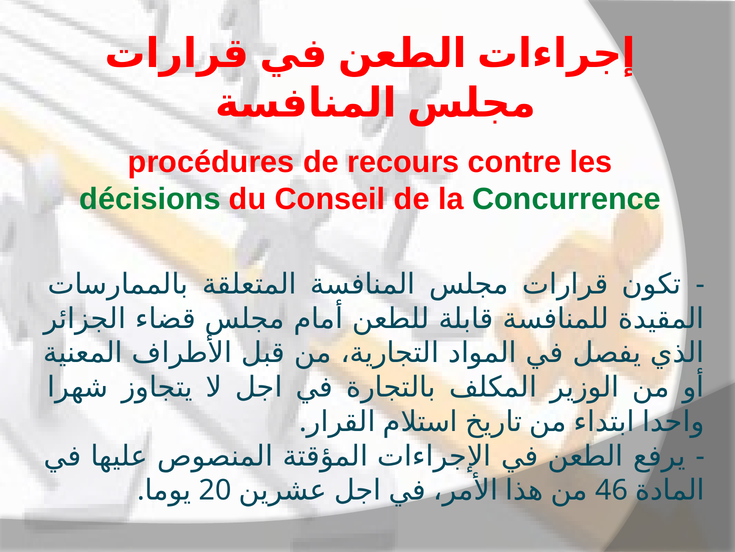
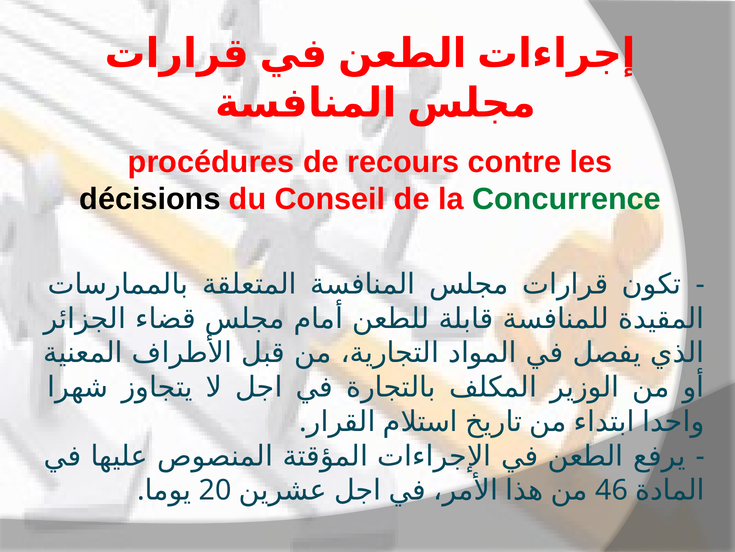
décisions colour: green -> black (150, 199)
